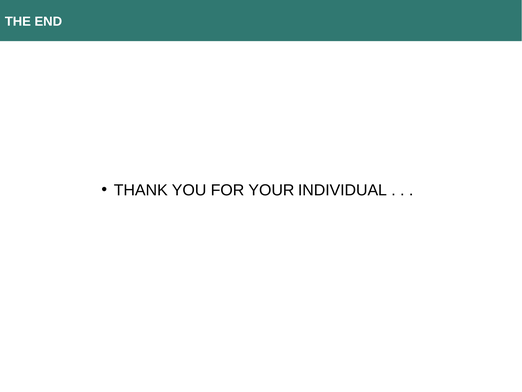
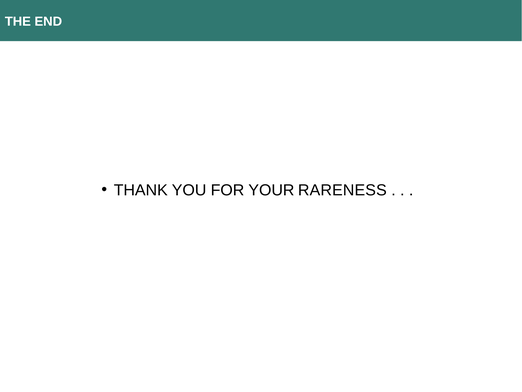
INDIVIDUAL: INDIVIDUAL -> RARENESS (342, 190)
